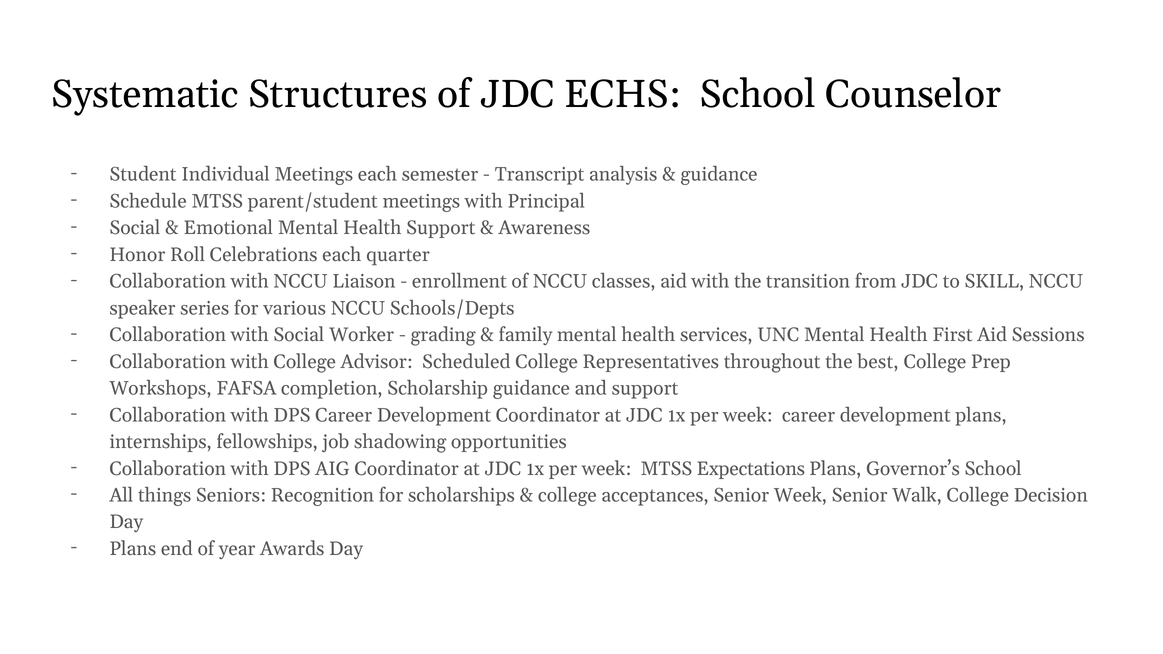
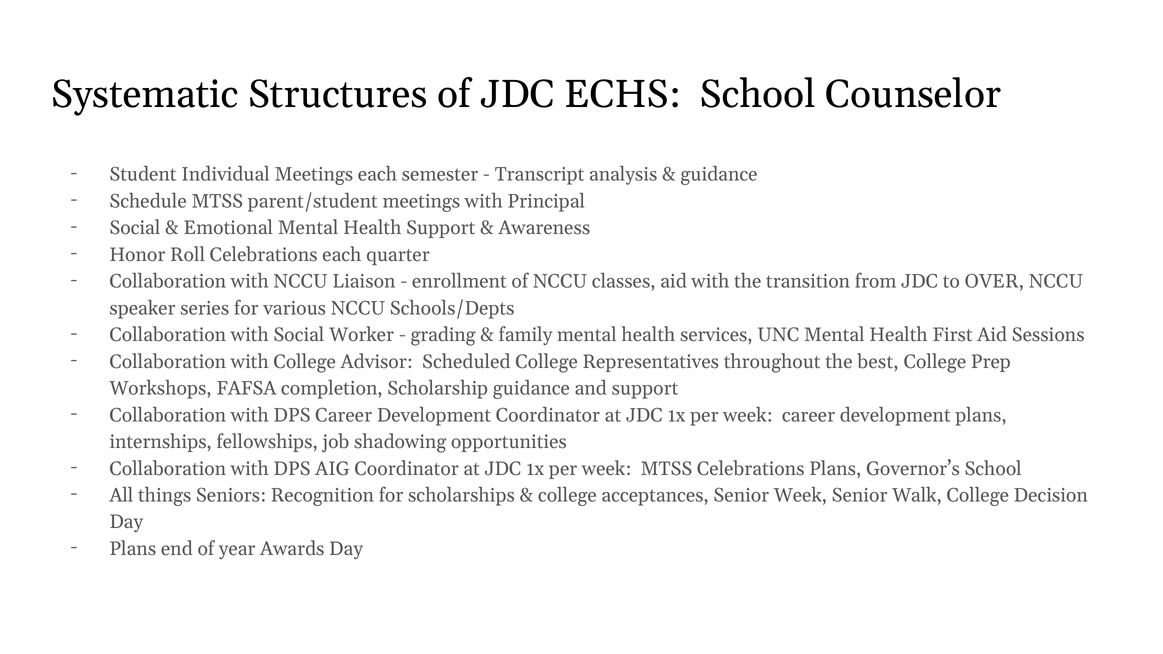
SKILL: SKILL -> OVER (994, 282)
MTSS Expectations: Expectations -> Celebrations (751, 469)
